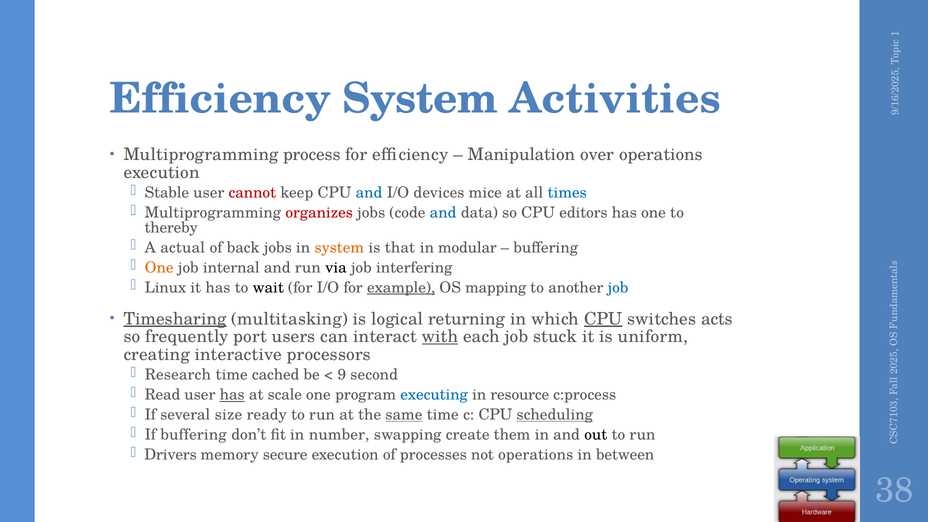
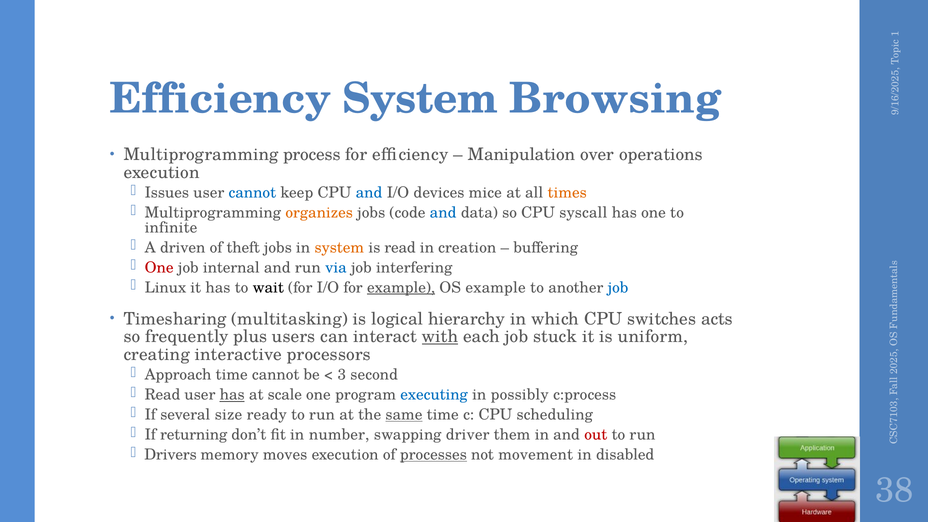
Activities: Activities -> Browsing (615, 99)
Stable: Stable -> Issues (167, 193)
cannot colour: red -> blue (252, 193)
times colour: blue -> orange (567, 193)
organizes colour: red -> orange (319, 213)
editors: editors -> syscall (583, 213)
thereby: thereby -> infinite (171, 228)
actual: actual -> driven (183, 248)
back: back -> theft (243, 248)
is that: that -> read (400, 248)
modular: modular -> creation (467, 248)
One colour: orange -> red (159, 268)
via colour: black -> blue (336, 268)
OS mapping: mapping -> example (496, 288)
Timesharing underline: present -> none (175, 319)
returning: returning -> hierarchy (467, 319)
CPU underline: present -> none (603, 319)
port: port -> plus (250, 337)
Research: Research -> Approach (178, 375)
time cached: cached -> cannot (276, 375)
9: 9 -> 3 (342, 375)
resource: resource -> possibly (520, 395)
scheduling underline: present -> none (555, 415)
If buffering: buffering -> returning (194, 435)
create: create -> driver (468, 435)
out colour: black -> red (596, 435)
secure: secure -> moves (285, 455)
processes underline: none -> present (433, 455)
not operations: operations -> movement (536, 455)
between: between -> disabled (625, 455)
